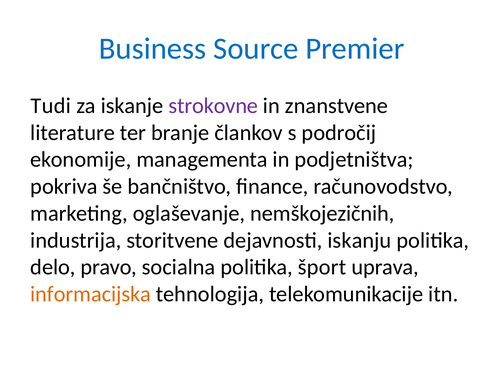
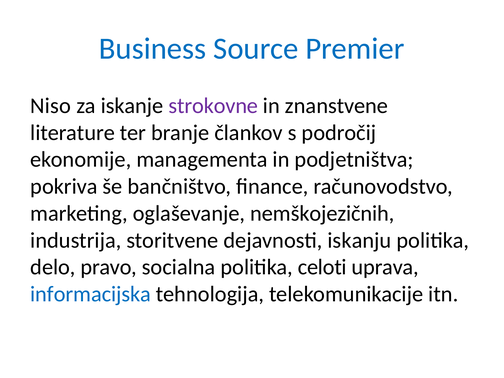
Tudi: Tudi -> Niso (51, 106)
šport: šport -> celoti (322, 267)
informacijska colour: orange -> blue (91, 294)
